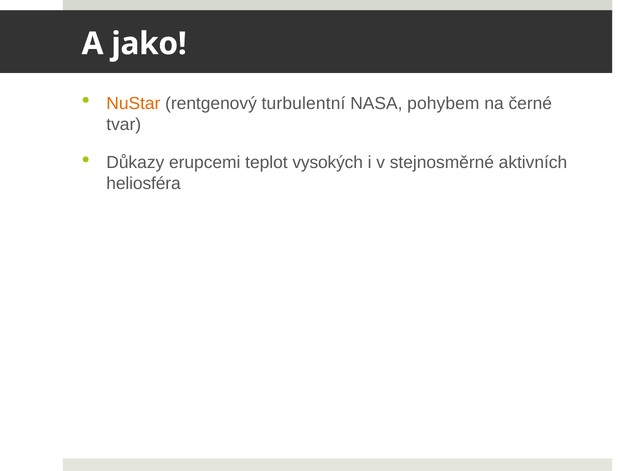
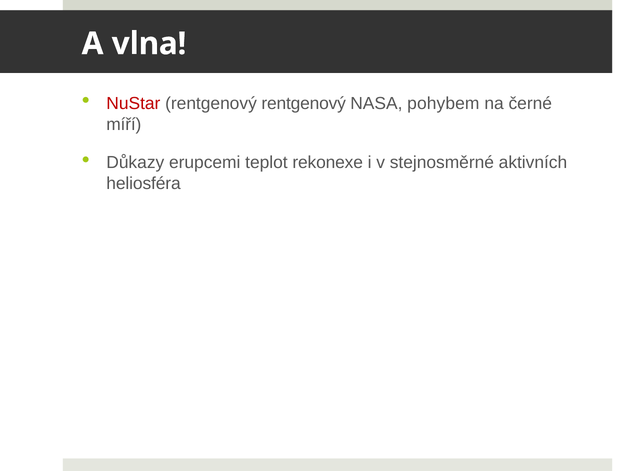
jako: jako -> vlna (149, 44)
NuStar colour: orange -> red (133, 103)
rentgenový turbulentní: turbulentní -> rentgenový (304, 103)
tvar: tvar -> míří (124, 124)
vysokých: vysokých -> rekonexe (328, 163)
